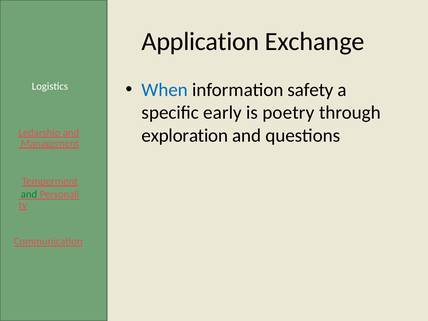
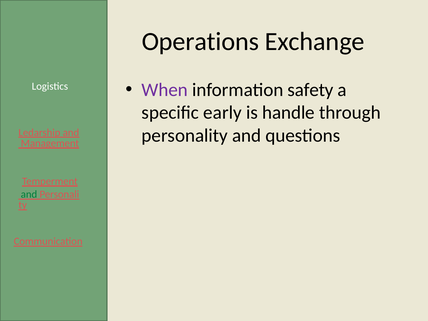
Application: Application -> Operations (200, 41)
When colour: blue -> purple (165, 90)
poetry: poetry -> handle (289, 113)
exploration: exploration -> personality (185, 135)
